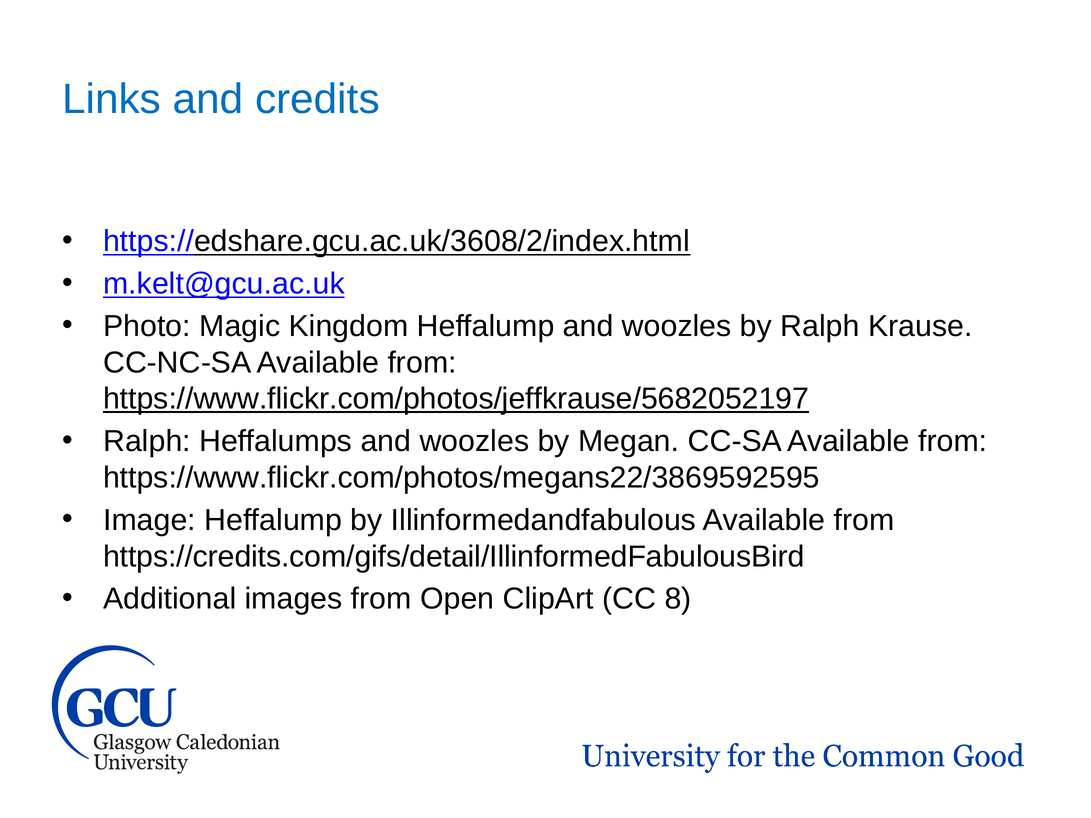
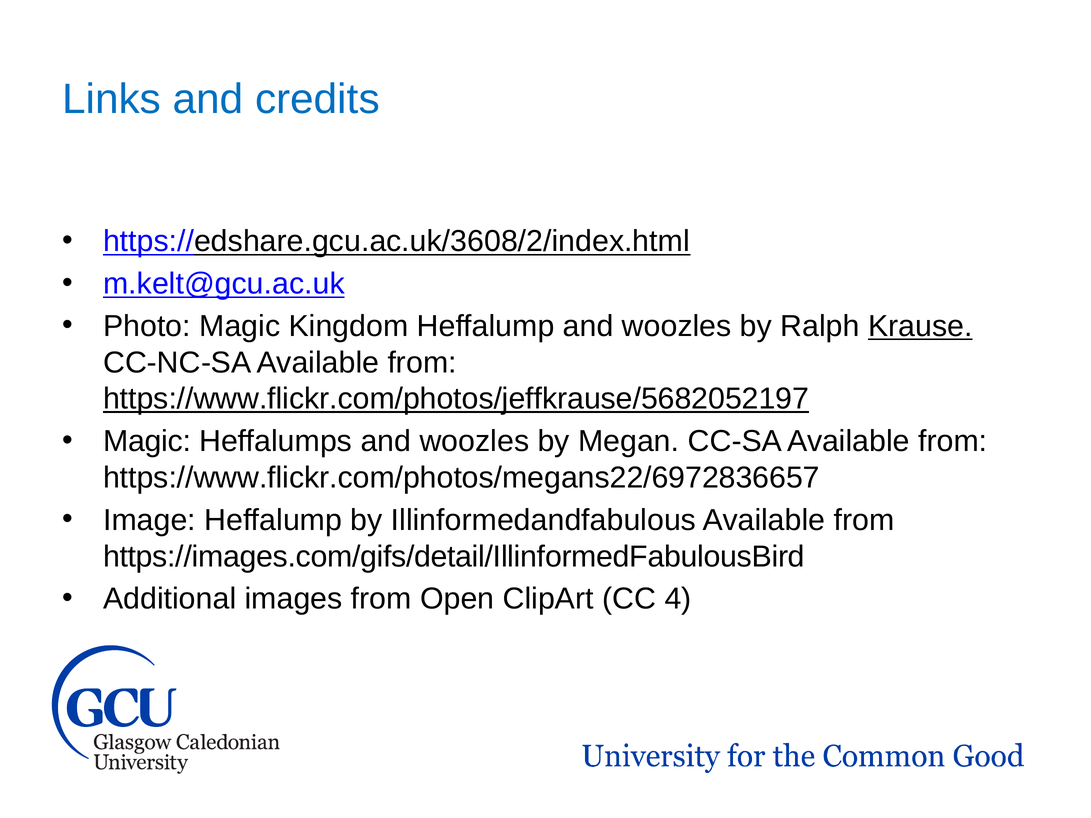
Krause underline: none -> present (920, 326)
Ralph: Ralph -> Magic (147, 442)
https://www.flickr.com/photos/megans22/3869592595: https://www.flickr.com/photos/megans22/3869592595 -> https://www.flickr.com/photos/megans22/6972836657 (461, 478)
https://credits.com/gifs/detail/IllinformedFabulousBird: https://credits.com/gifs/detail/IllinformedFabulousBird -> https://images.com/gifs/detail/IllinformedFabulousBird (454, 557)
8: 8 -> 4 (678, 599)
